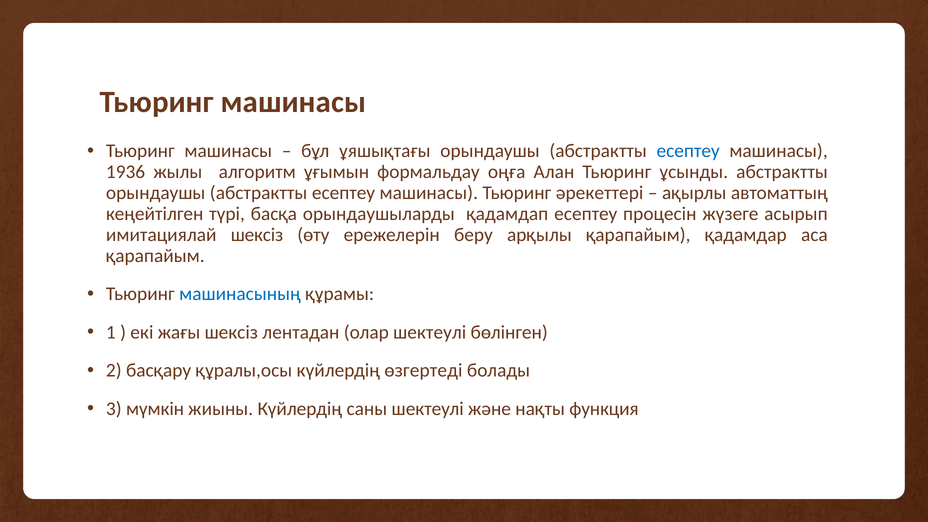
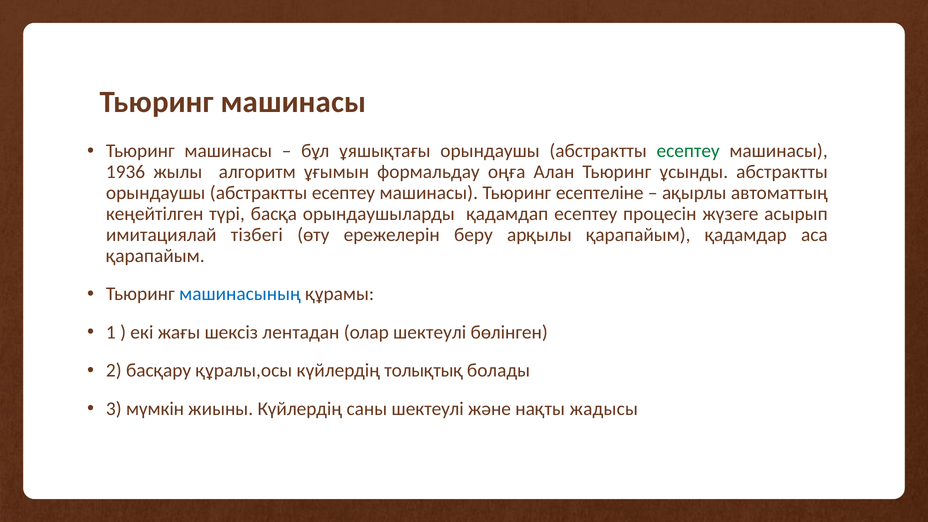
есептеу colour: blue -> green (688, 151)
әрекеттері: әрекеттері -> есептеліне (600, 193)
имитациялай шексіз: шексіз -> тізбегі (257, 235)
өзгертеді: өзгертеді -> толықтық (424, 371)
функция: функция -> жадысы (604, 409)
